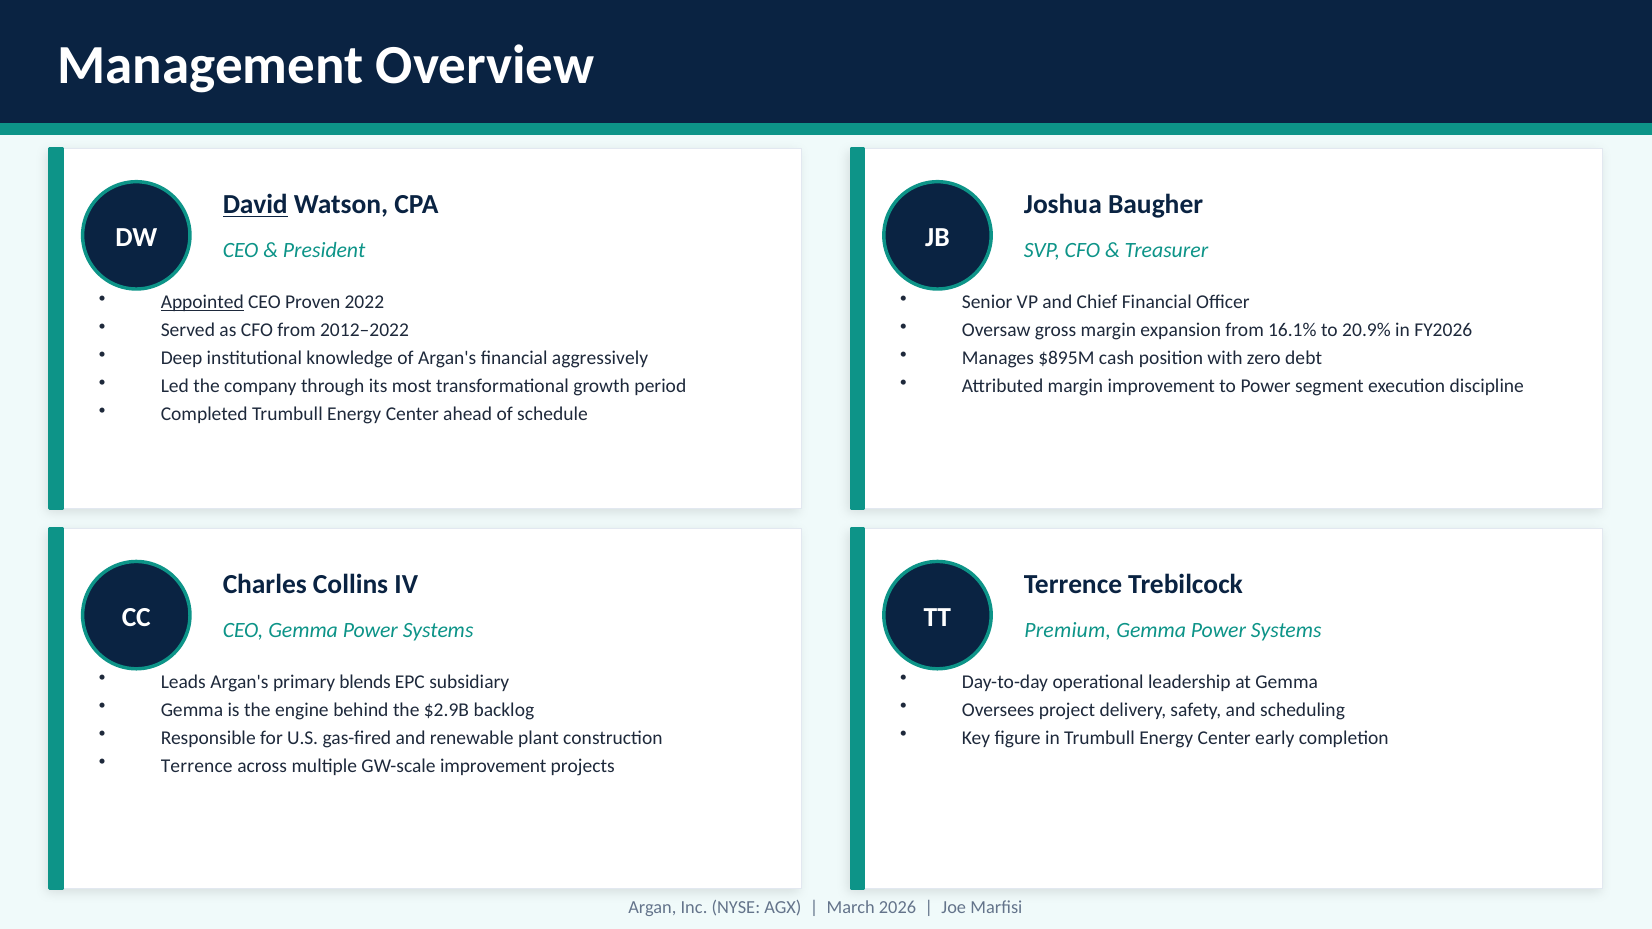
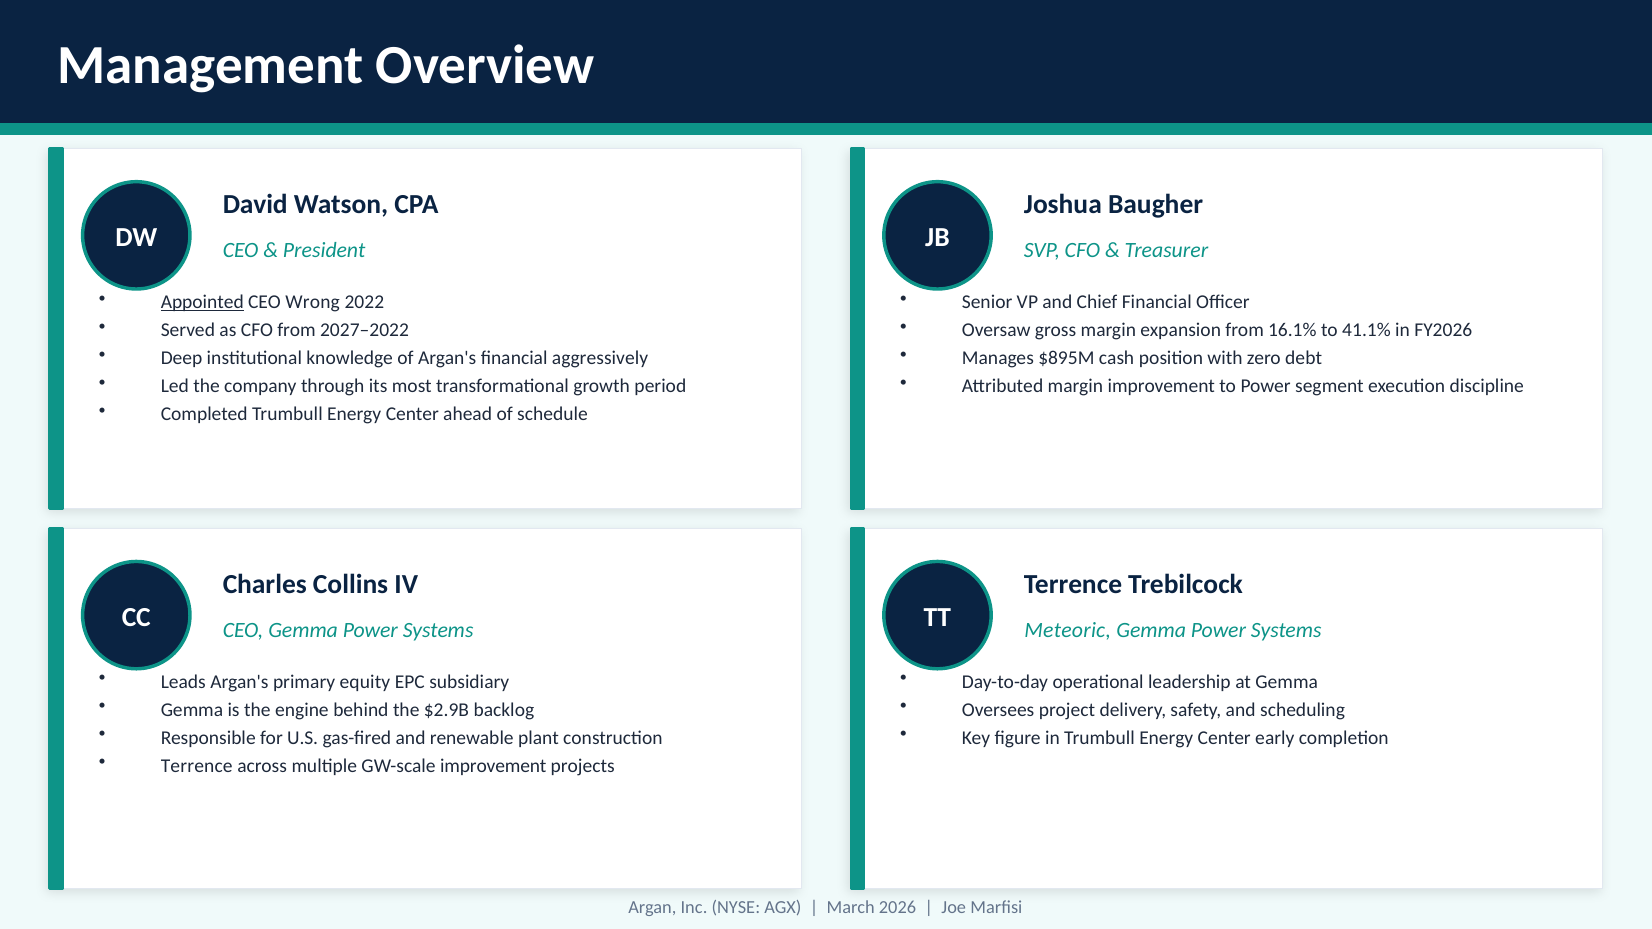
David underline: present -> none (255, 205)
Proven: Proven -> Wrong (313, 302)
2012–2022: 2012–2022 -> 2027–2022 (365, 330)
20.9%: 20.9% -> 41.1% (1367, 330)
Premium: Premium -> Meteoric (1068, 631)
blends: blends -> equity (365, 682)
